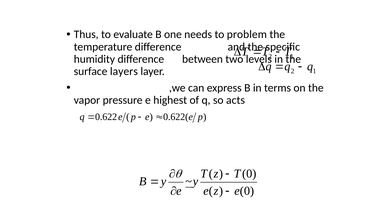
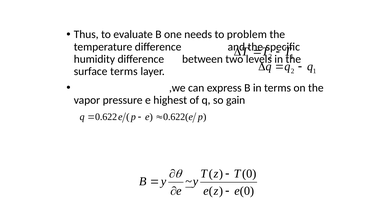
surface layers: layers -> terms (124, 71)
acts: acts -> gain (236, 100)
